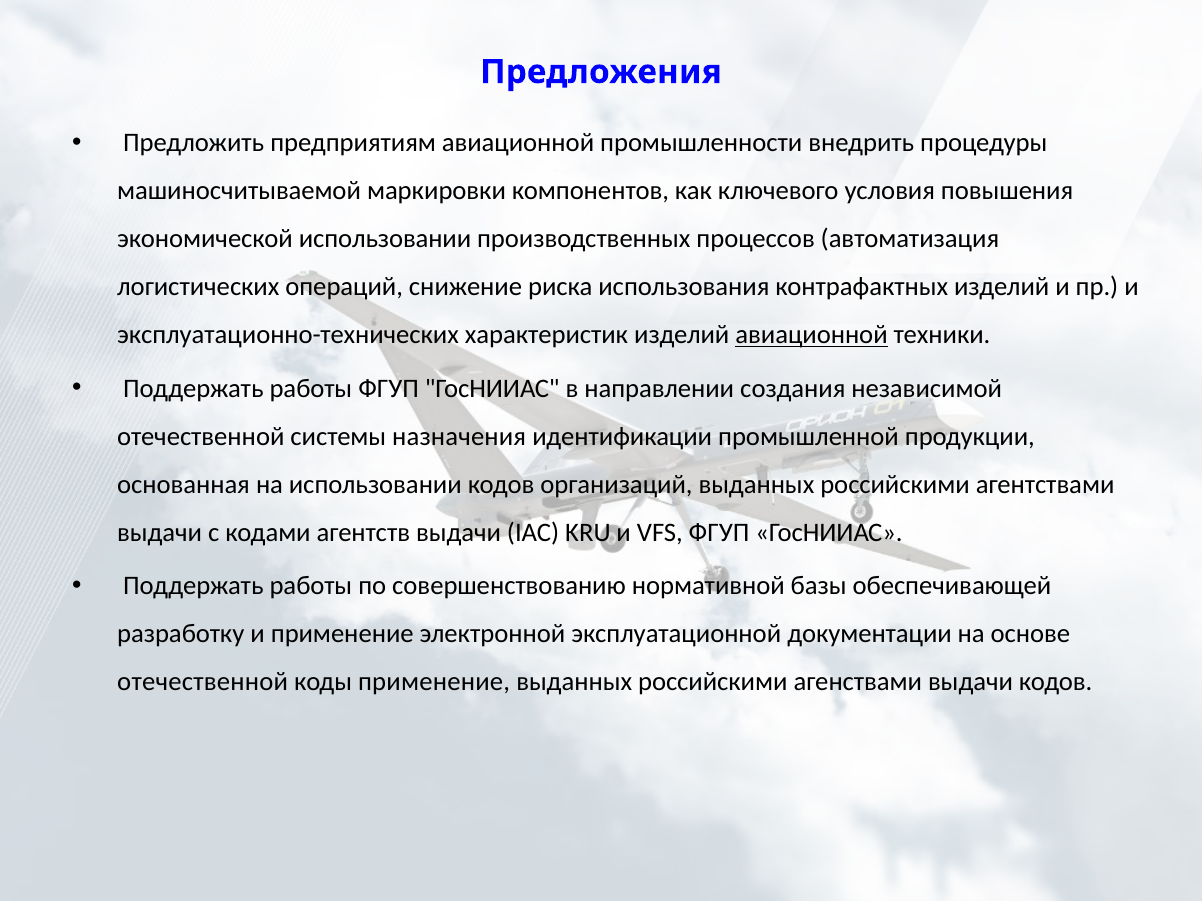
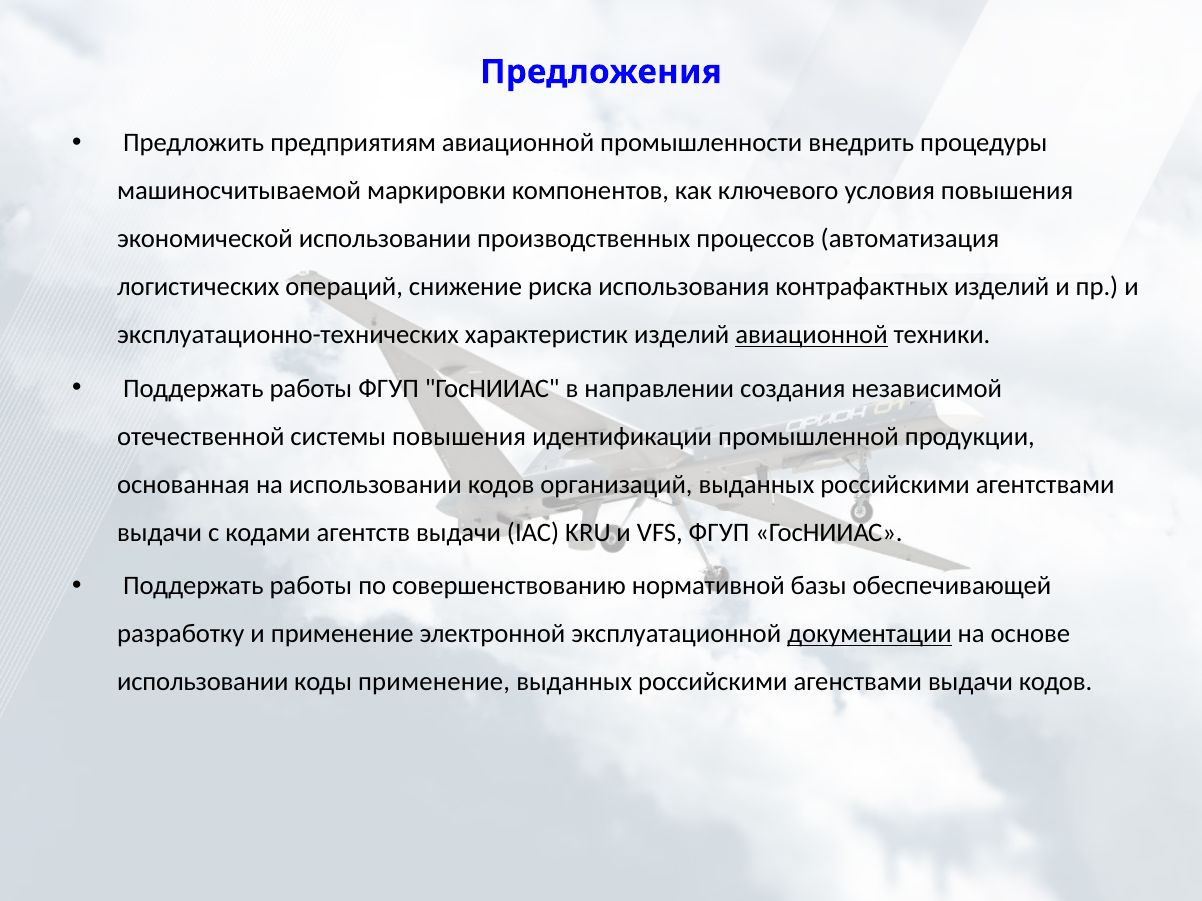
системы назначения: назначения -> повышения (459, 437)
документации underline: none -> present (870, 634)
отечественной: отечественной -> использовании (203, 682)
